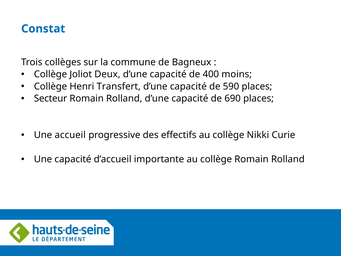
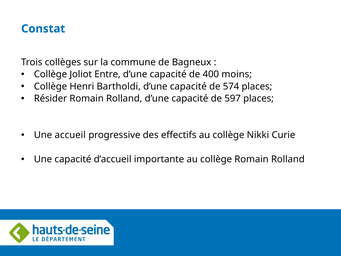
Deux: Deux -> Entre (107, 74)
Transfert: Transfert -> Bartholdi (119, 86)
590: 590 -> 574 (231, 86)
Secteur: Secteur -> Résider (50, 99)
690: 690 -> 597 (233, 99)
